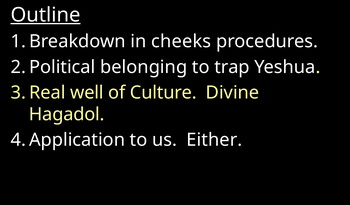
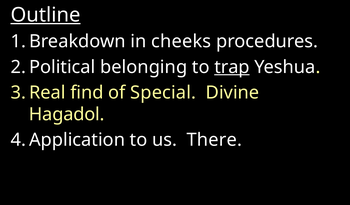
trap underline: none -> present (232, 67)
well: well -> find (87, 93)
Culture: Culture -> Special (163, 93)
Either: Either -> There (214, 140)
